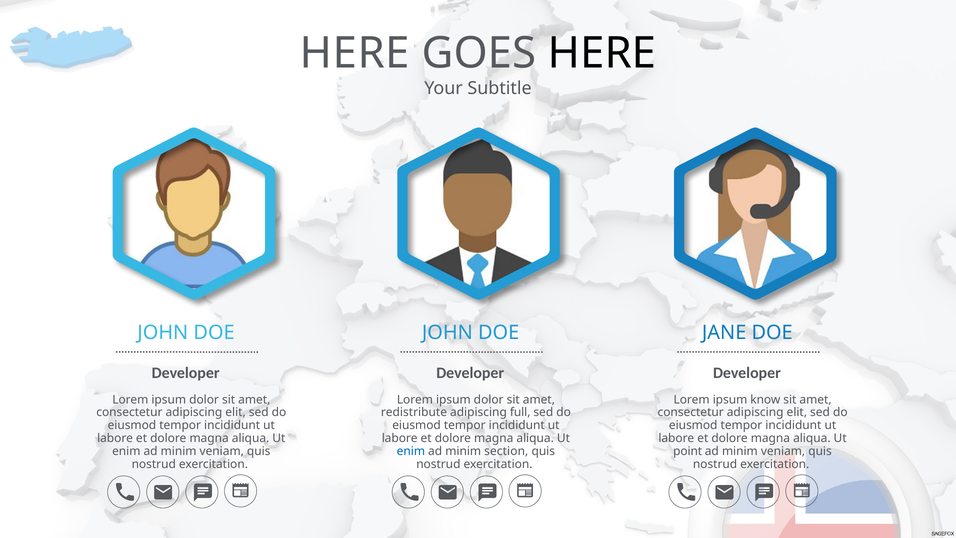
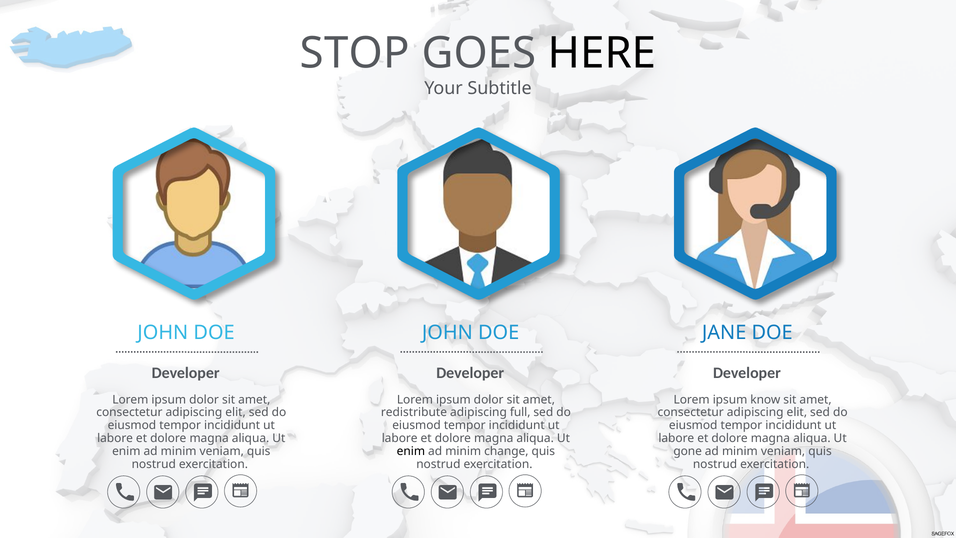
HERE: HERE -> STOP (355, 53)
enim colour: blue -> black (411, 451)
section: section -> change (506, 451)
point: point -> gone (688, 451)
